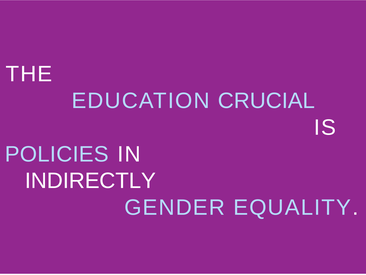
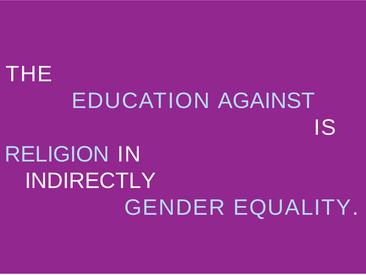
CRUCIAL: CRUCIAL -> AGAINST (266, 101)
POLICIES: POLICIES -> RELIGION (57, 154)
